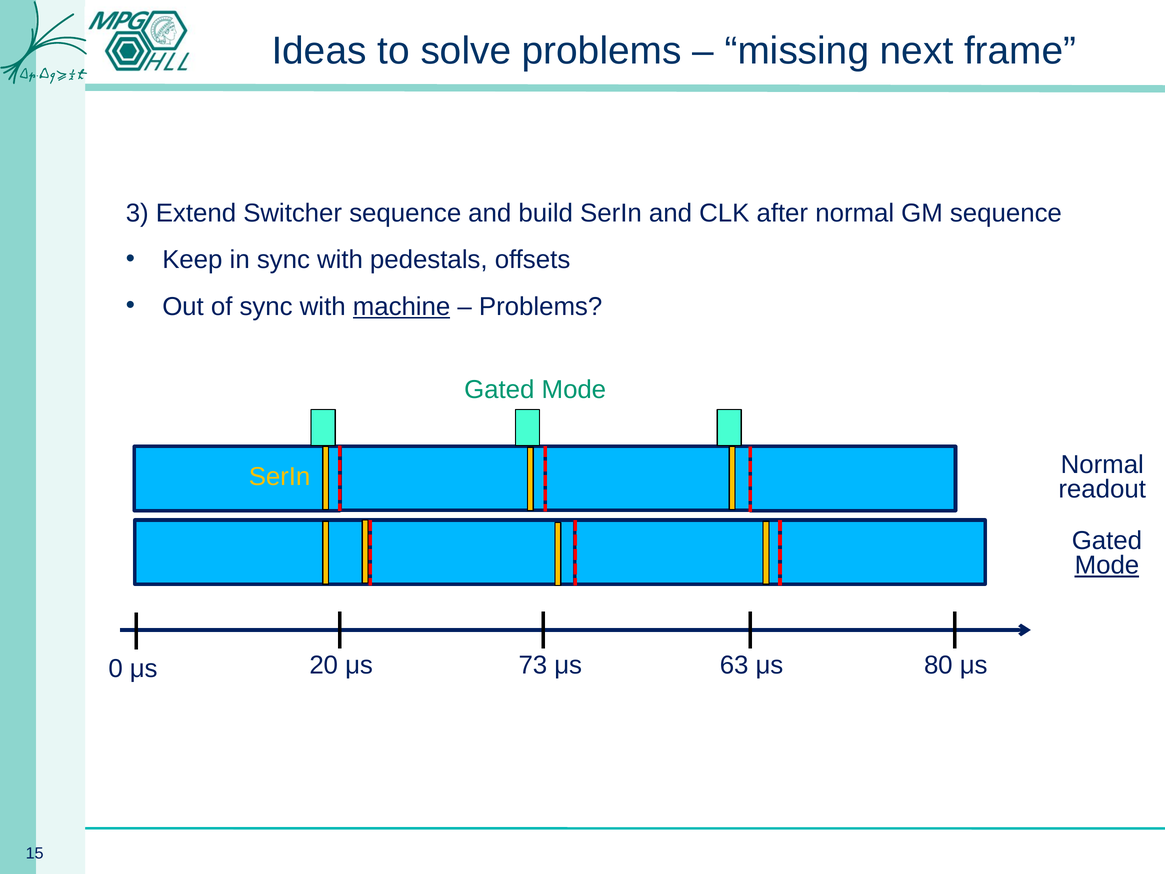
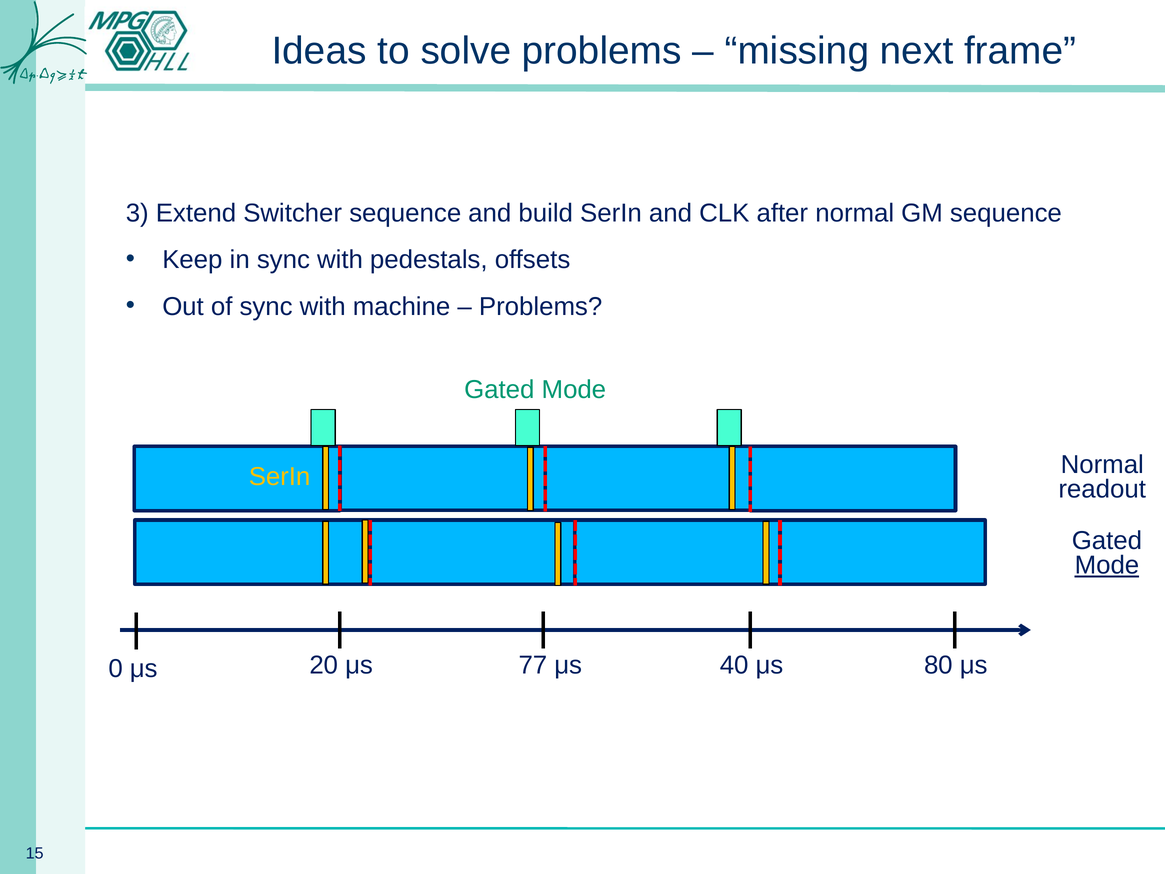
machine underline: present -> none (402, 306)
73: 73 -> 77 (533, 665)
63: 63 -> 40 (734, 665)
